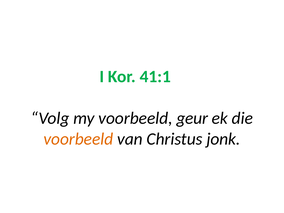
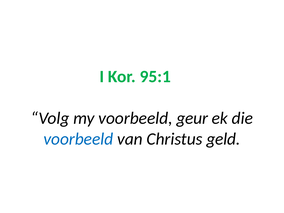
41:1: 41:1 -> 95:1 (155, 76)
voorbeeld colour: orange -> blue (78, 139)
jonk: jonk -> geld (223, 139)
